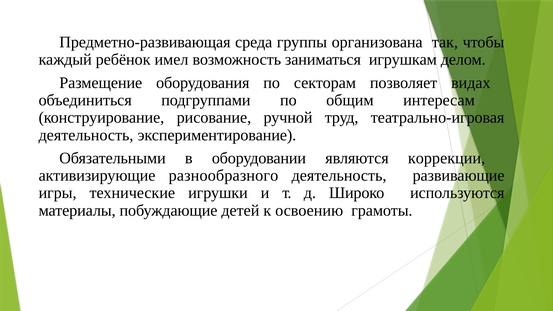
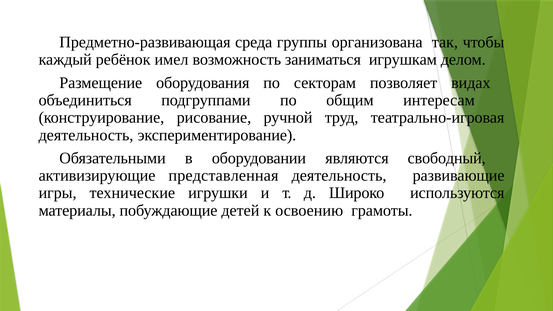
коррекции: коррекции -> свободный (447, 158)
разнообразного: разнообразного -> представленная (223, 176)
